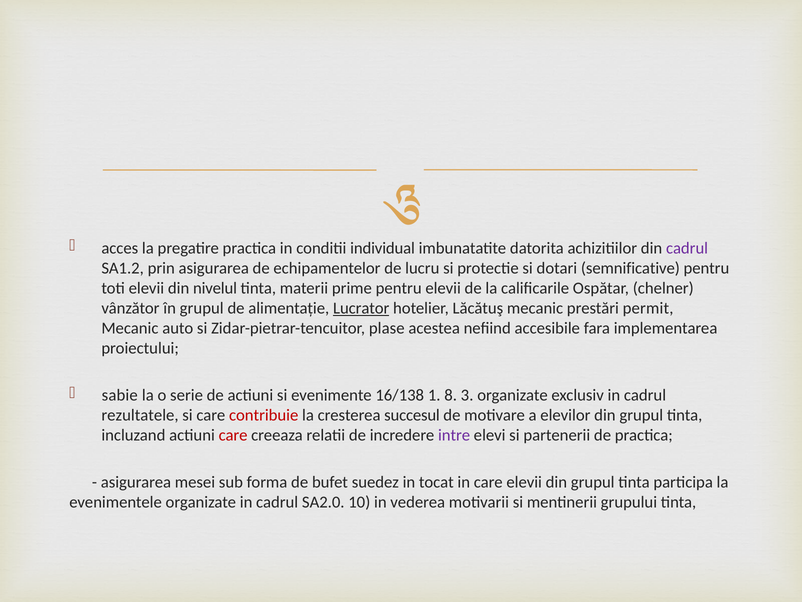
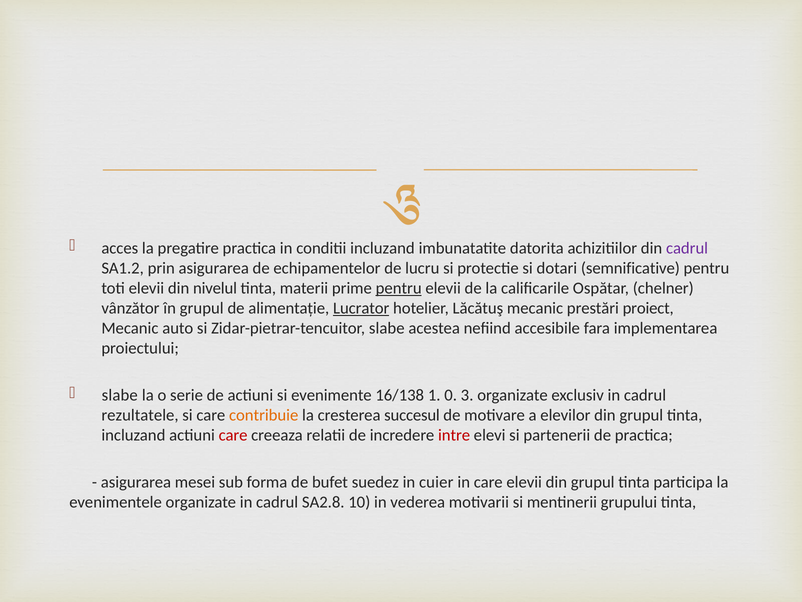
conditii individual: individual -> incluzand (382, 248)
pentru underline: none -> present (399, 288)
permit: permit -> proiect (648, 308)
Zidar-pietrar-tencuitor plase: plase -> slabe (387, 328)
sabie: sabie -> slabe (120, 395)
8: 8 -> 0 (451, 395)
contribuie colour: red -> orange (264, 415)
intre colour: purple -> red (454, 435)
tocat: tocat -> cuier (436, 482)
SA2.0: SA2.0 -> SA2.8 (323, 502)
